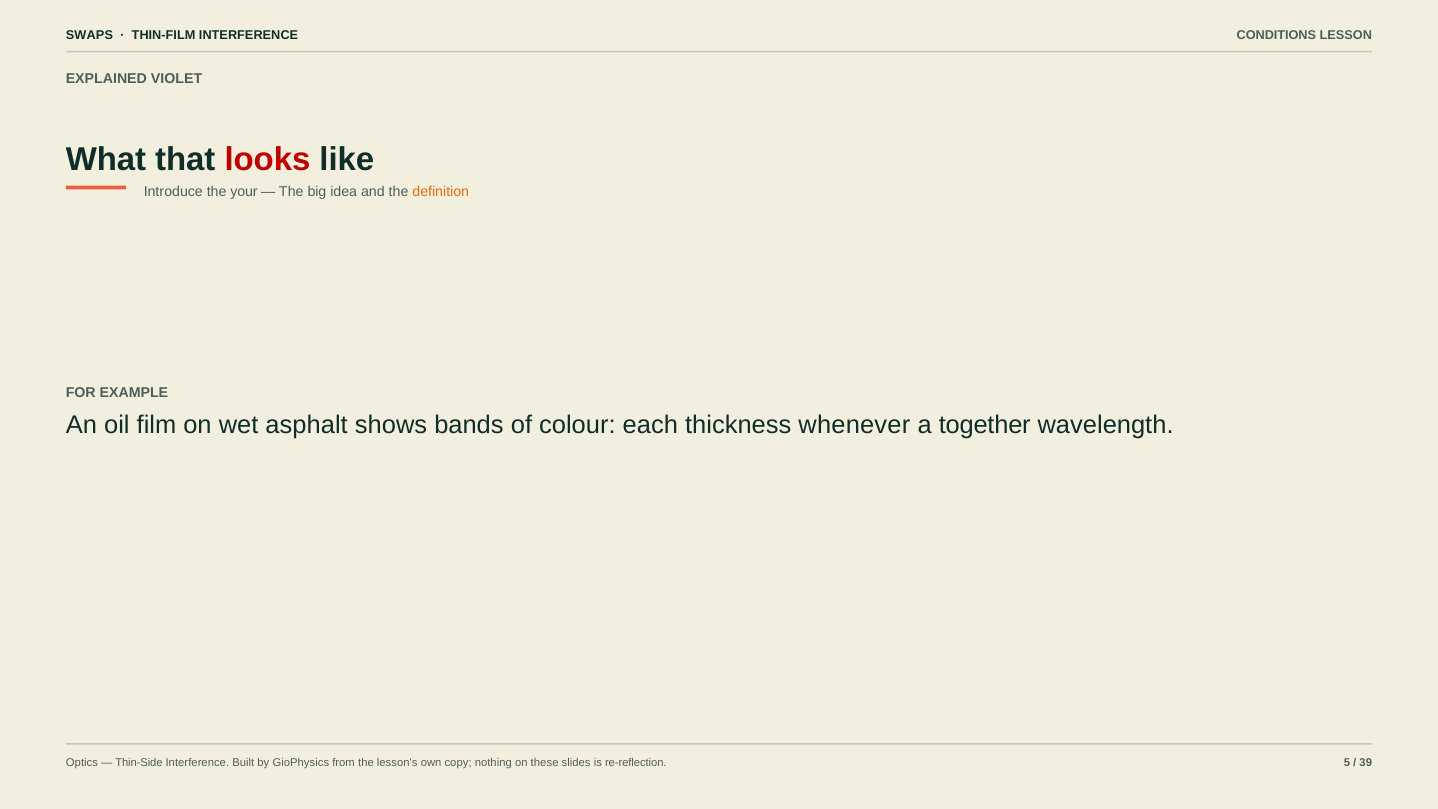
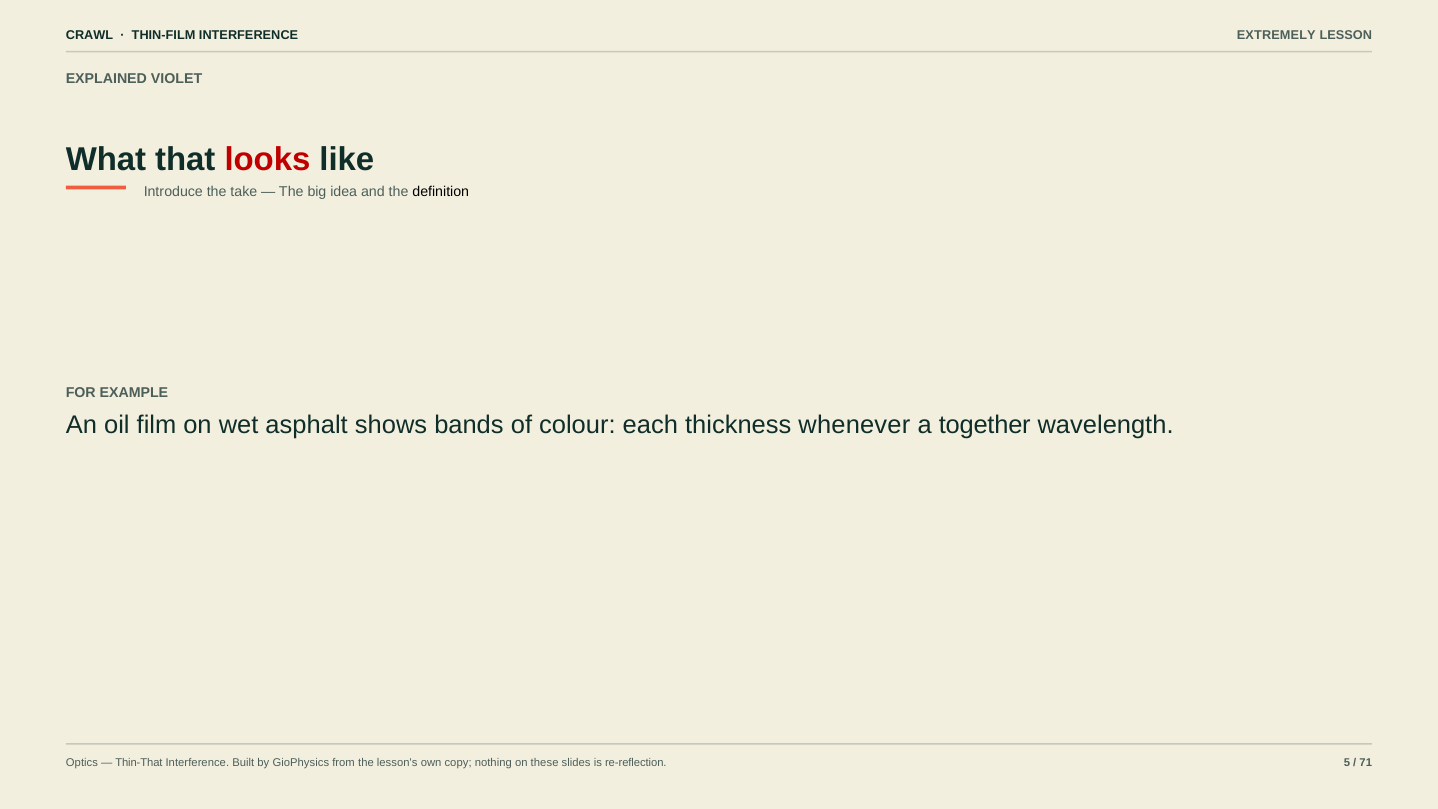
SWAPS: SWAPS -> CRAWL (90, 35)
CONDITIONS: CONDITIONS -> EXTREMELY (1276, 35)
your: your -> take (244, 192)
definition colour: orange -> black (441, 192)
Thin-Side: Thin-Side -> Thin-That (139, 762)
39: 39 -> 71 (1366, 762)
